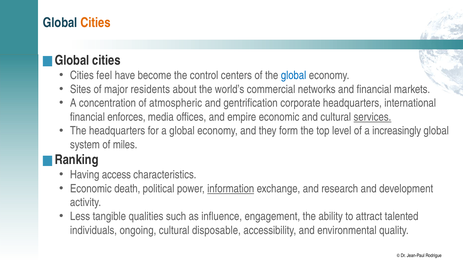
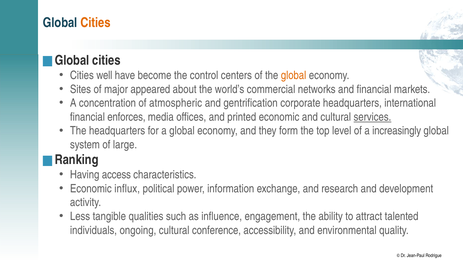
feel: feel -> well (104, 75)
global colour: blue -> orange (294, 75)
residents: residents -> appeared (150, 89)
empire: empire -> printed (242, 117)
miles: miles -> large (125, 145)
death: death -> influx (127, 189)
information underline: present -> none (231, 189)
disposable: disposable -> conference (216, 231)
